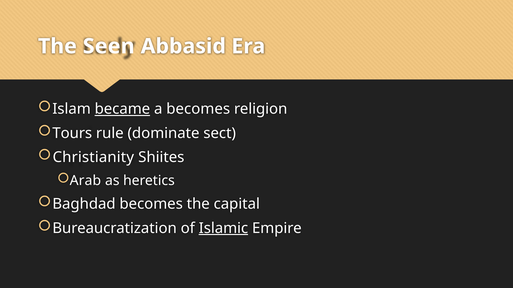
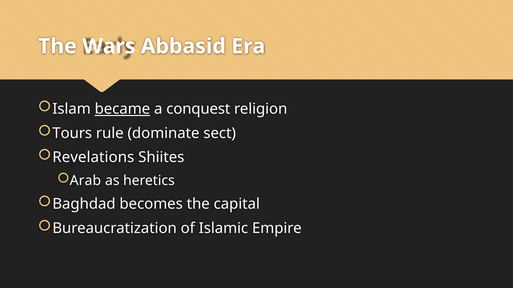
Seen: Seen -> Wars (109, 46)
a becomes: becomes -> conquest (198, 109)
Christianity: Christianity -> Revelations (93, 158)
Islamic underline: present -> none (223, 229)
